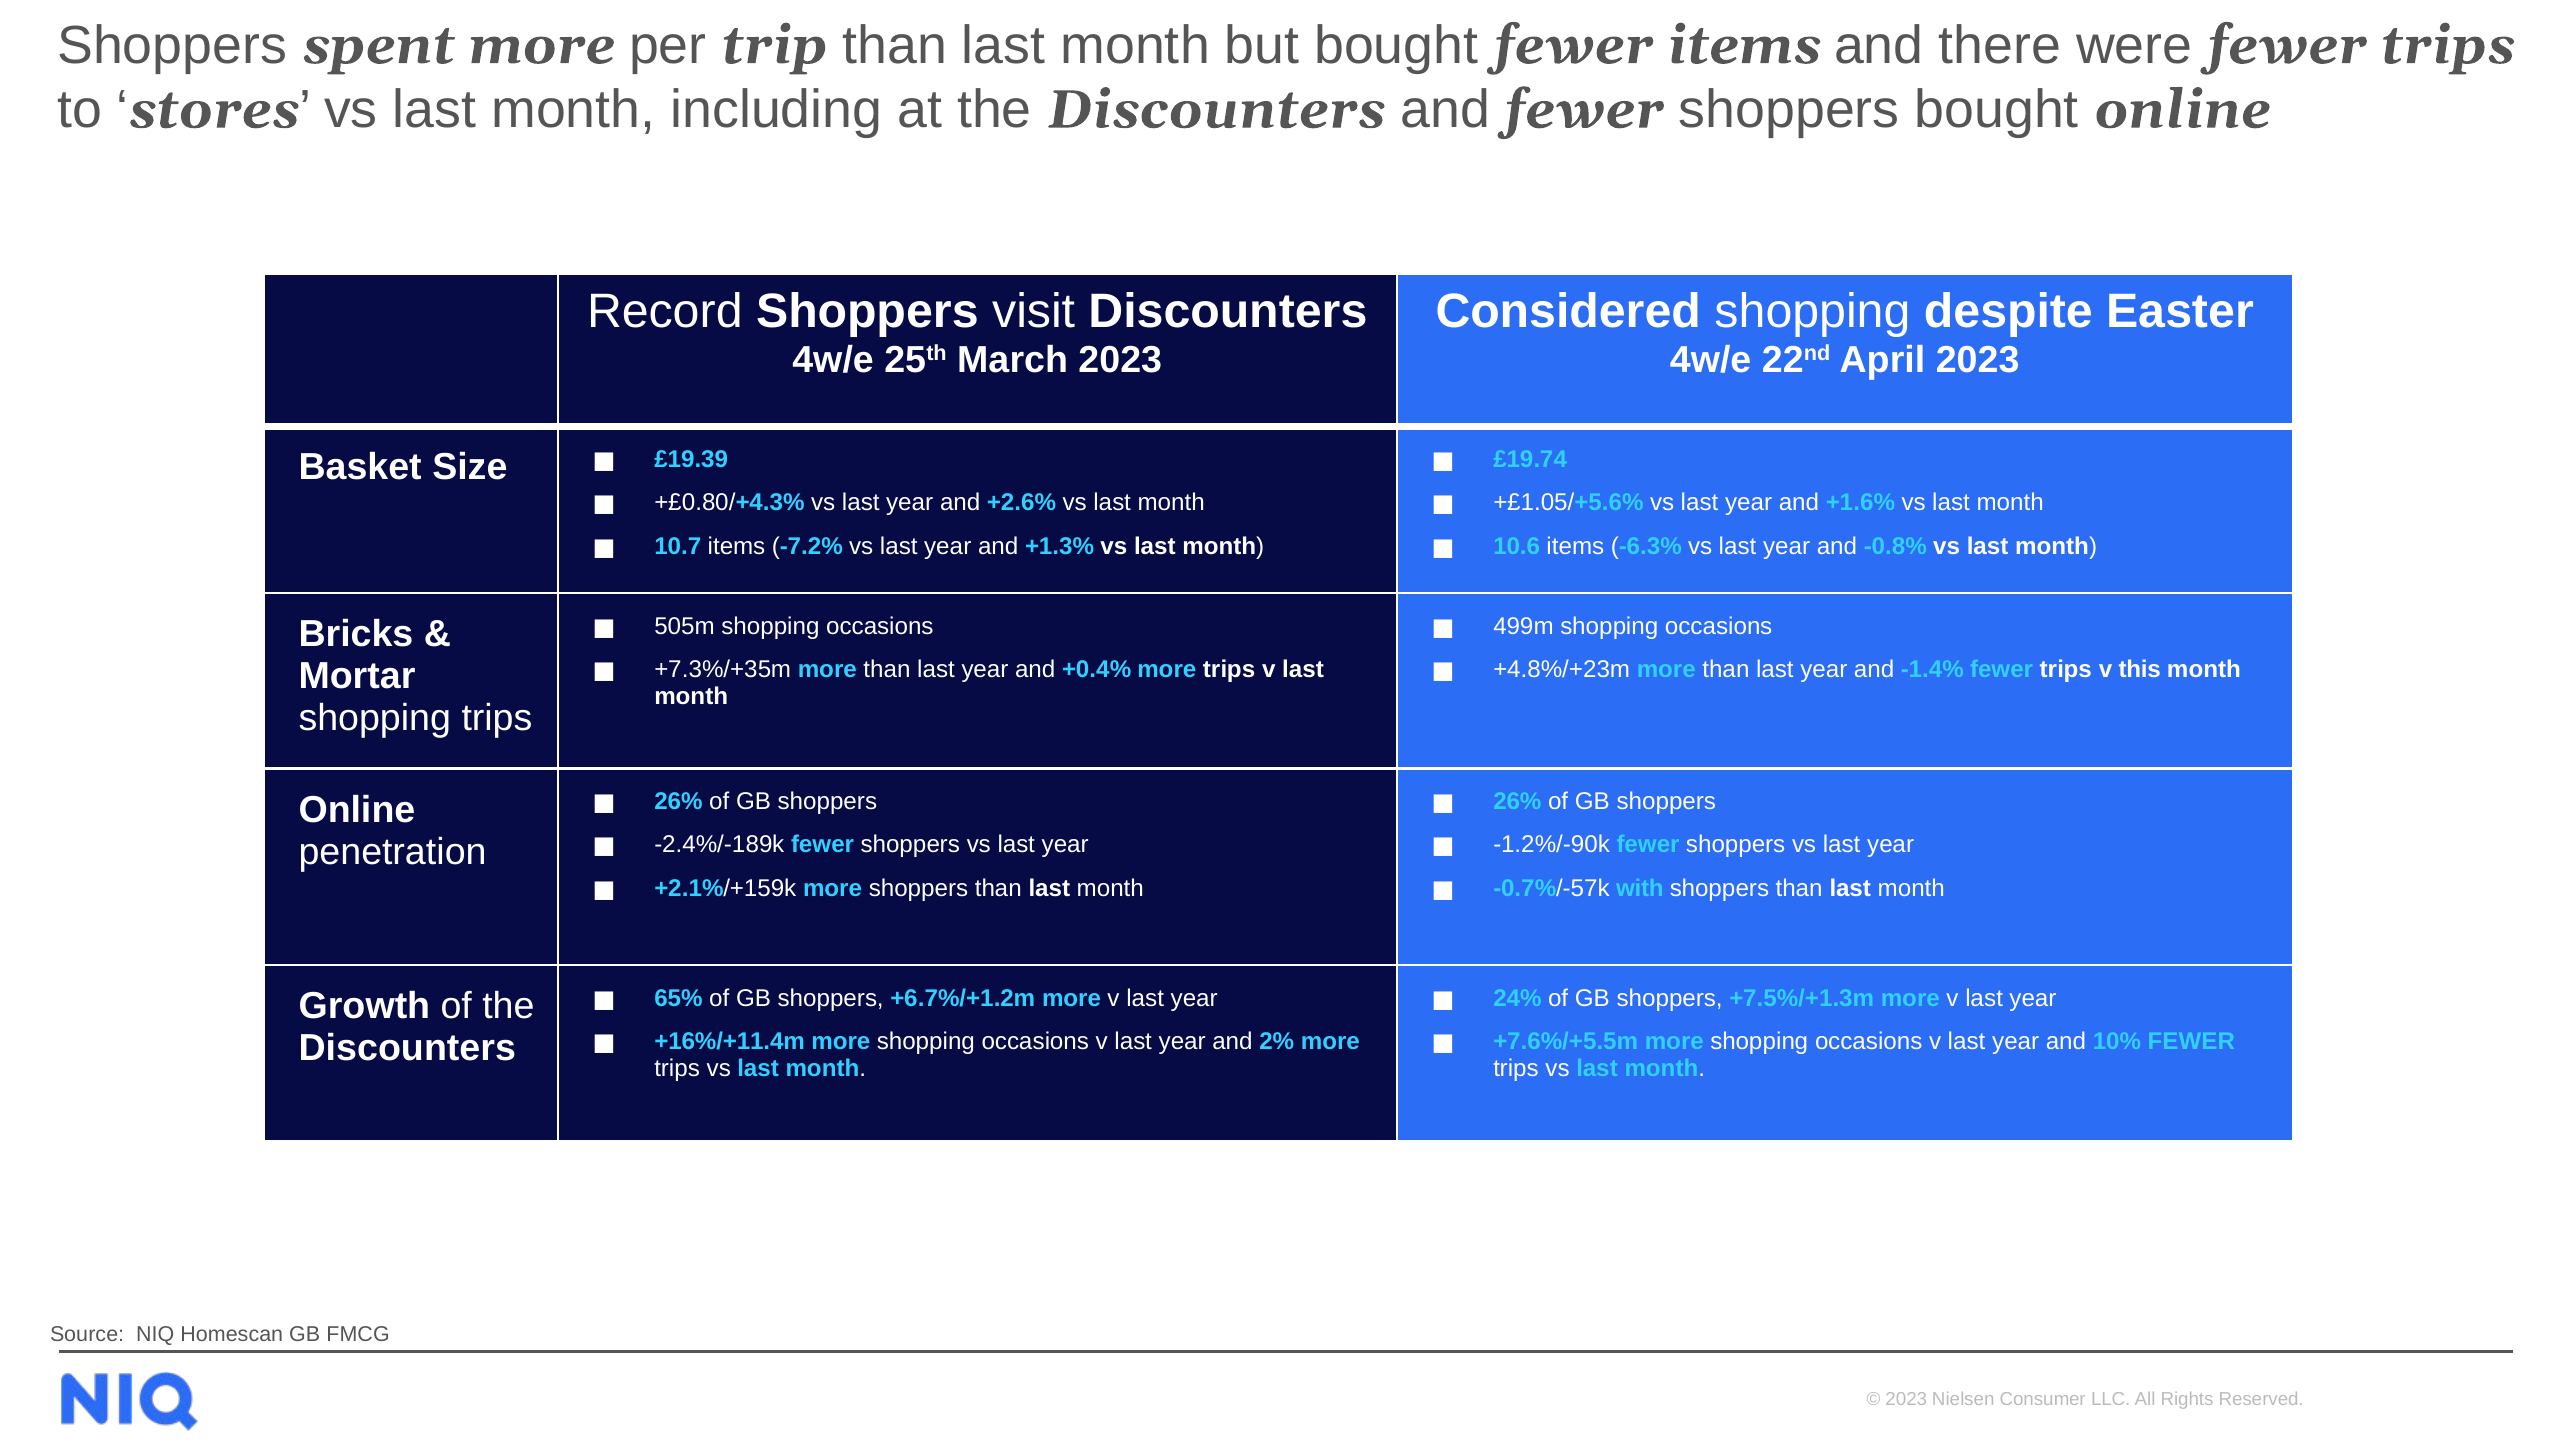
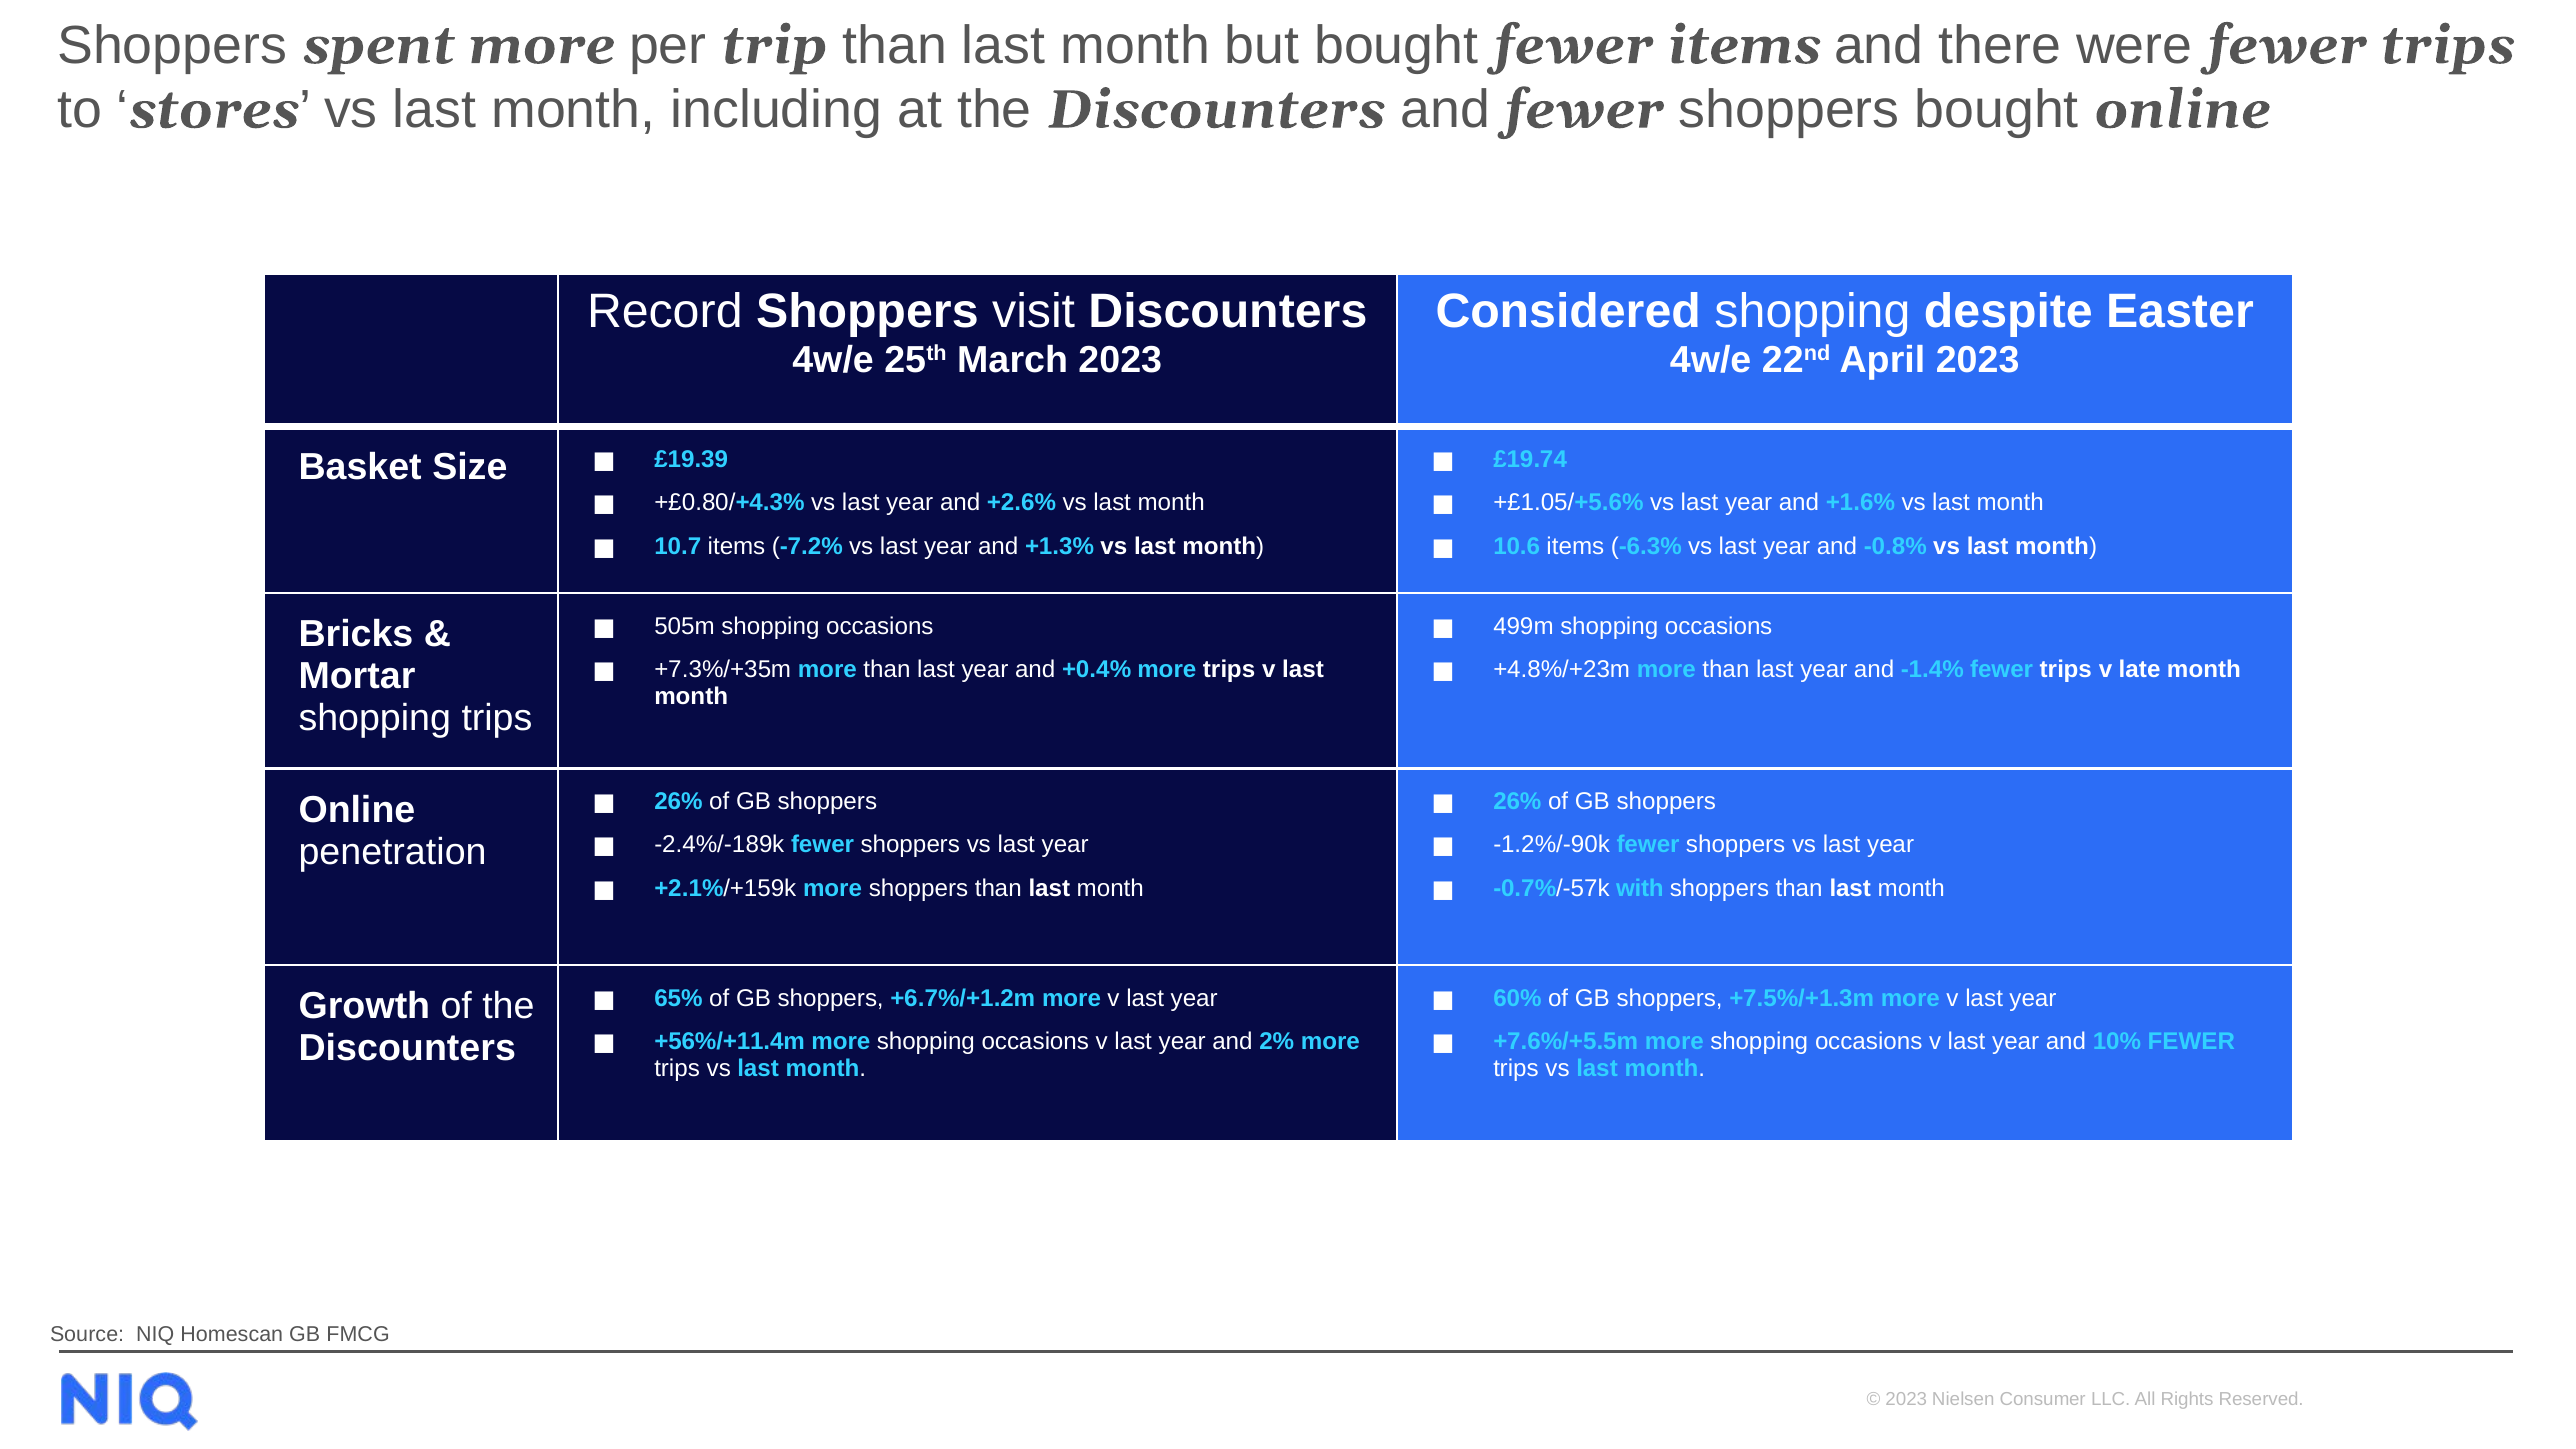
this: this -> late (2140, 670)
24%: 24% -> 60% (1517, 998)
+16%/+11.4m: +16%/+11.4m -> +56%/+11.4m (730, 1042)
